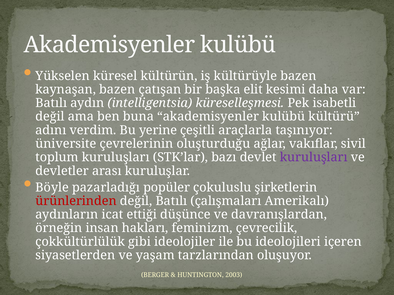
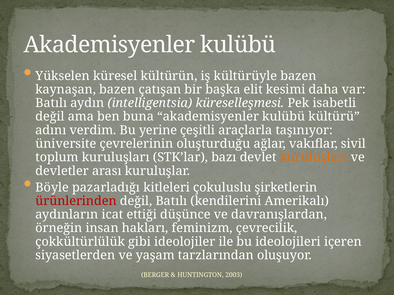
kuruluşları colour: purple -> orange (314, 158)
popüler: popüler -> kitleleri (167, 188)
çalışmaları: çalışmaları -> kendilerini (226, 201)
